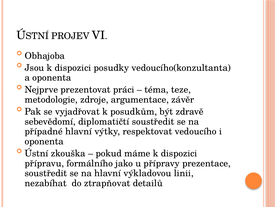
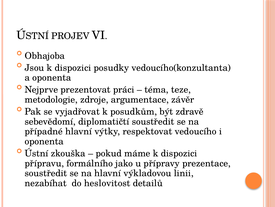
ztrapňovat: ztrapňovat -> heslovitost (107, 183)
